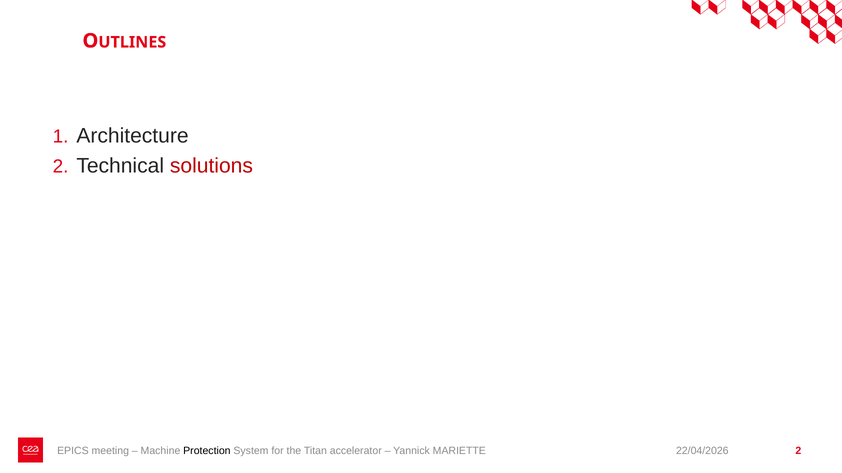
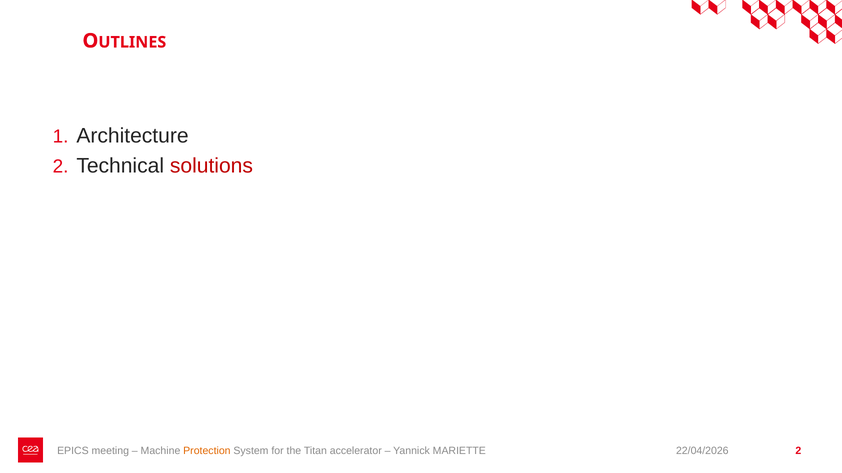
Protection colour: black -> orange (207, 451)
